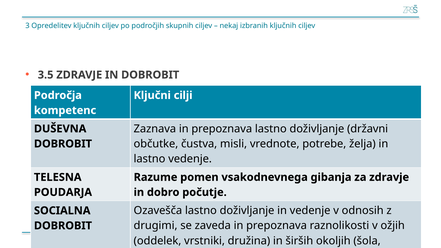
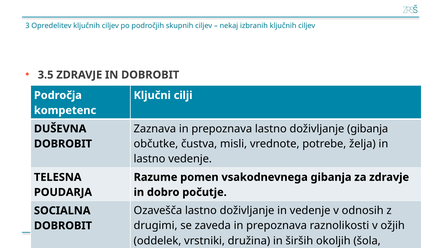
doživljanje državni: državni -> gibanja (368, 129)
